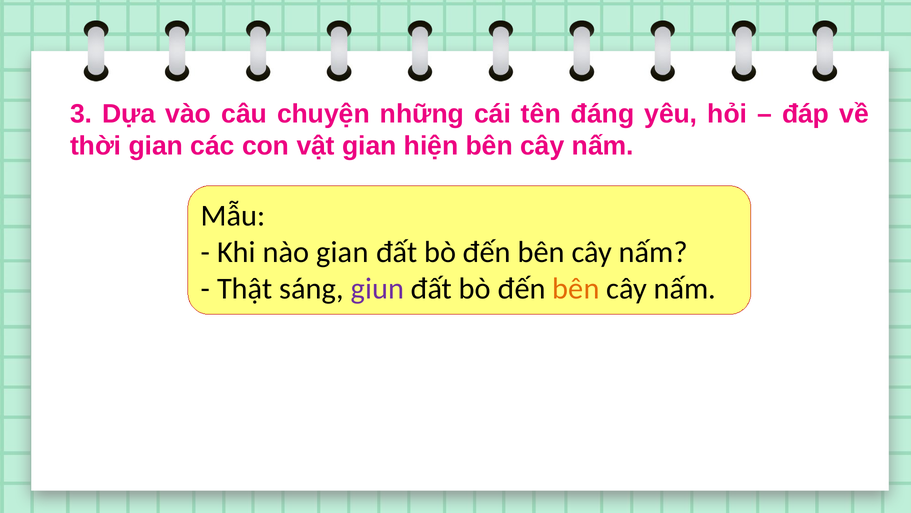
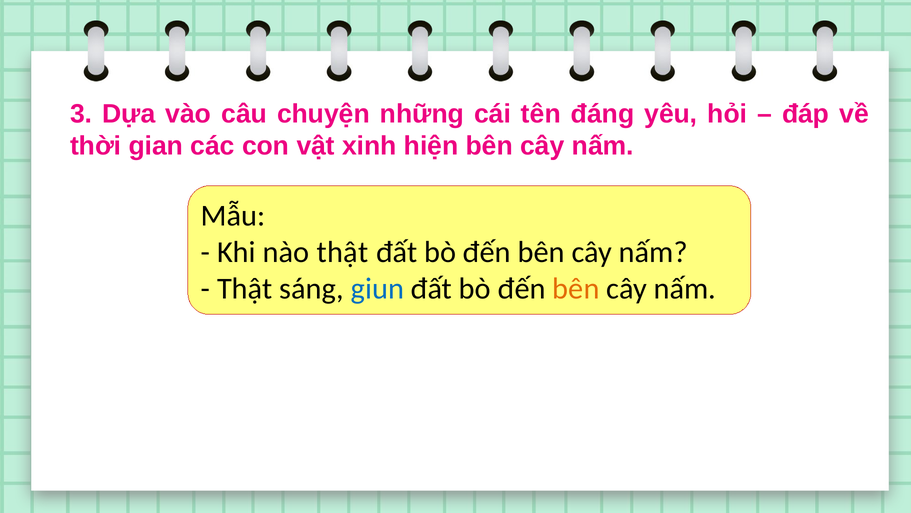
vật gian: gian -> xinh (369, 146)
nào gian: gian -> thật (342, 252)
giun colour: purple -> blue (377, 288)
